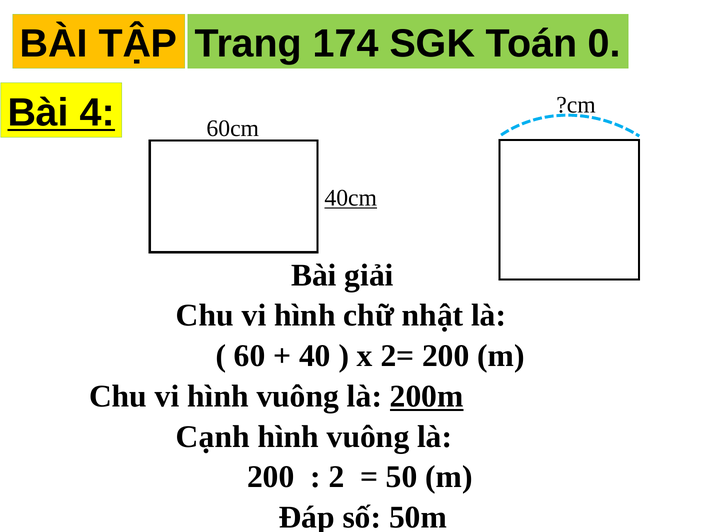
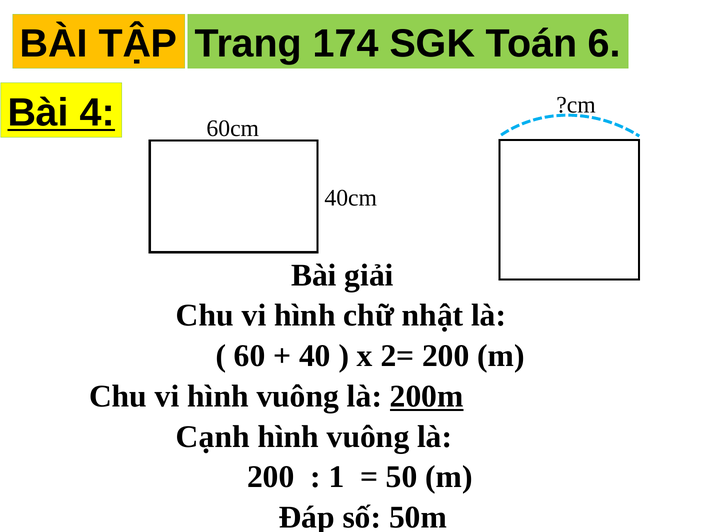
0: 0 -> 6 (604, 44)
40cm underline: present -> none (351, 198)
2: 2 -> 1 (337, 478)
